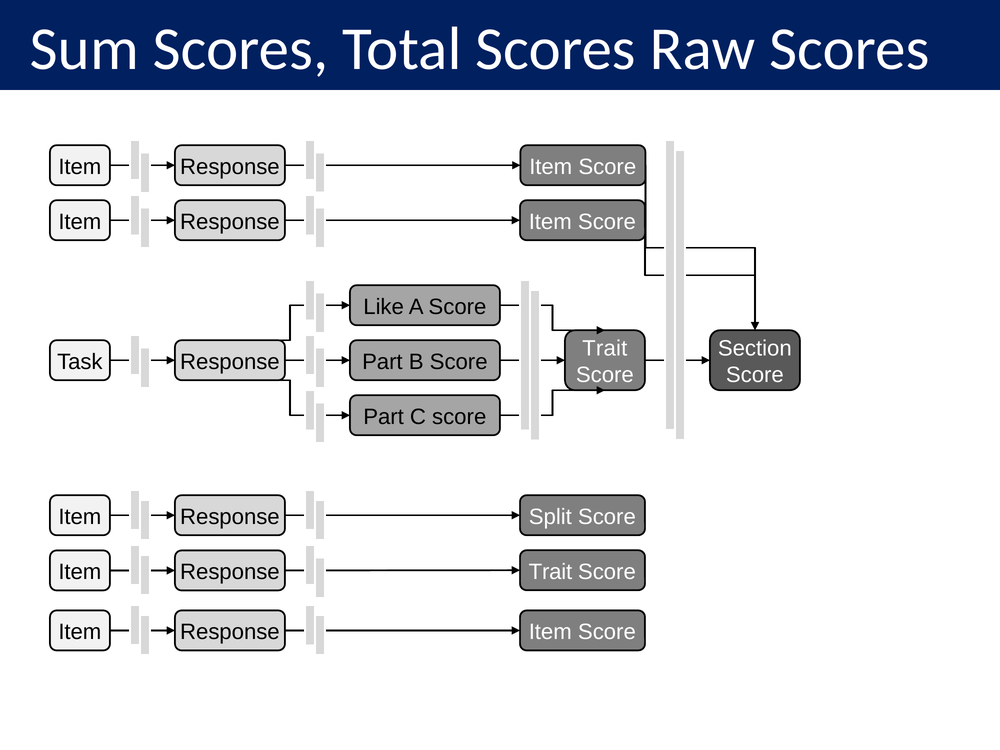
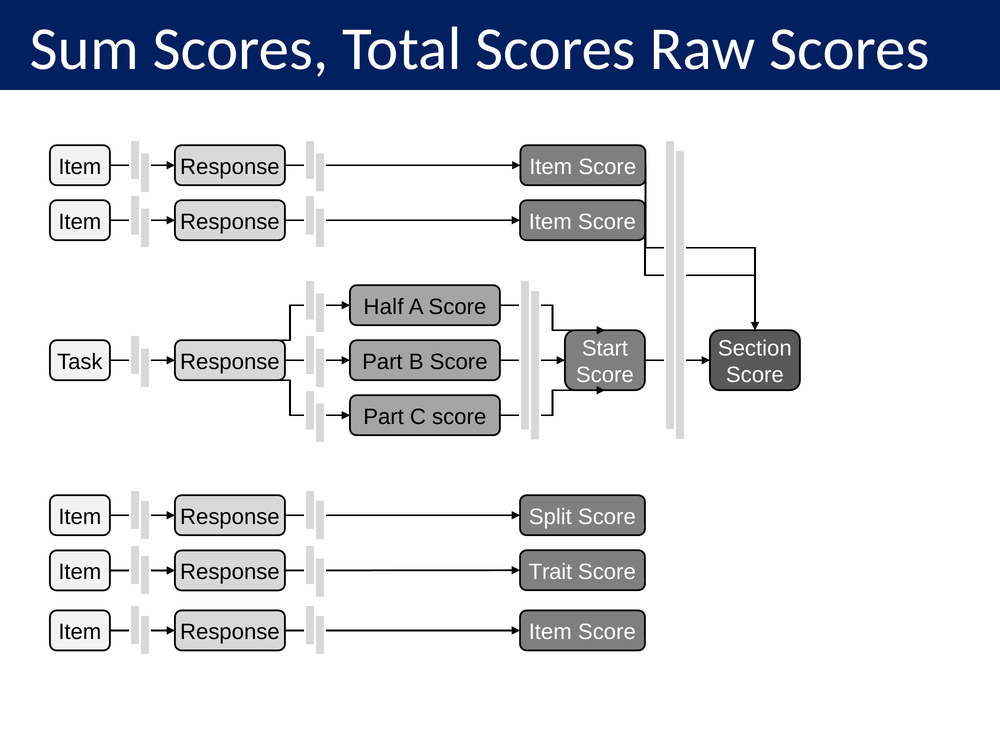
Like: Like -> Half (383, 307)
Trait: Trait -> Start (605, 348)
